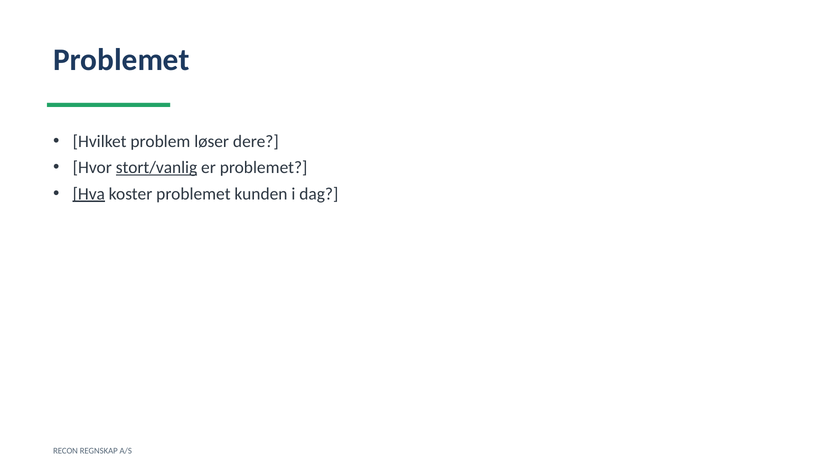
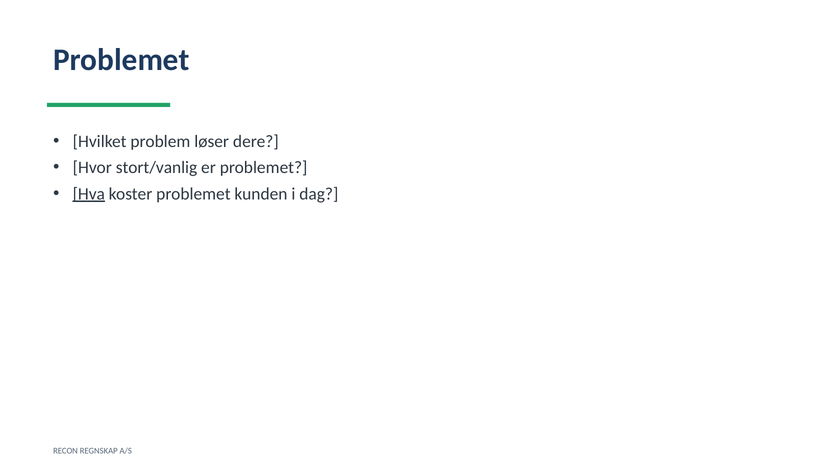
stort/vanlig underline: present -> none (157, 168)
